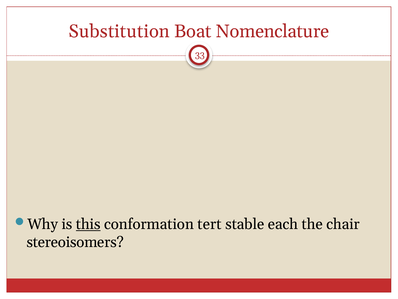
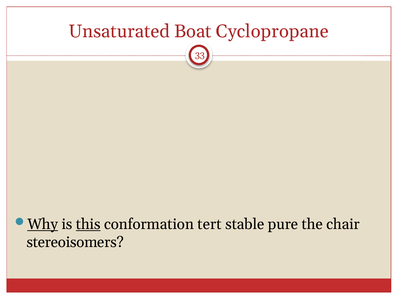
Substitution: Substitution -> Unsaturated (119, 31)
Nomenclature: Nomenclature -> Cyclopropane (272, 31)
Why underline: none -> present (43, 224)
each: each -> pure (283, 224)
